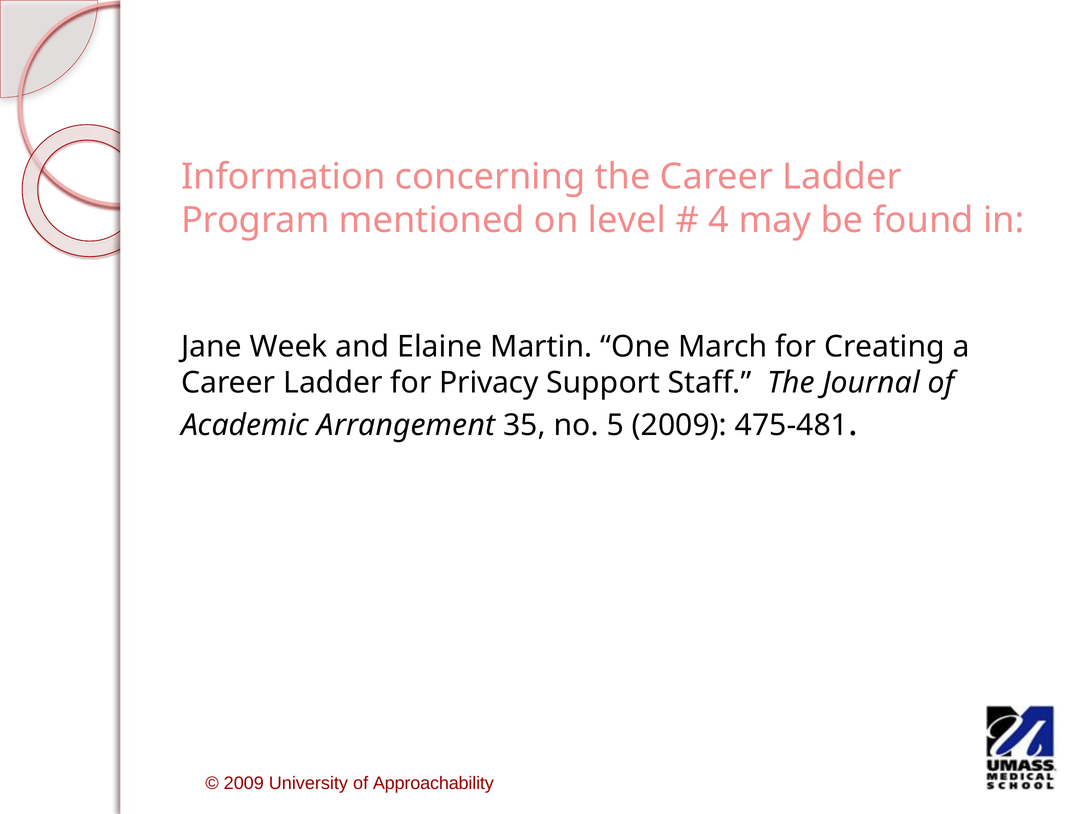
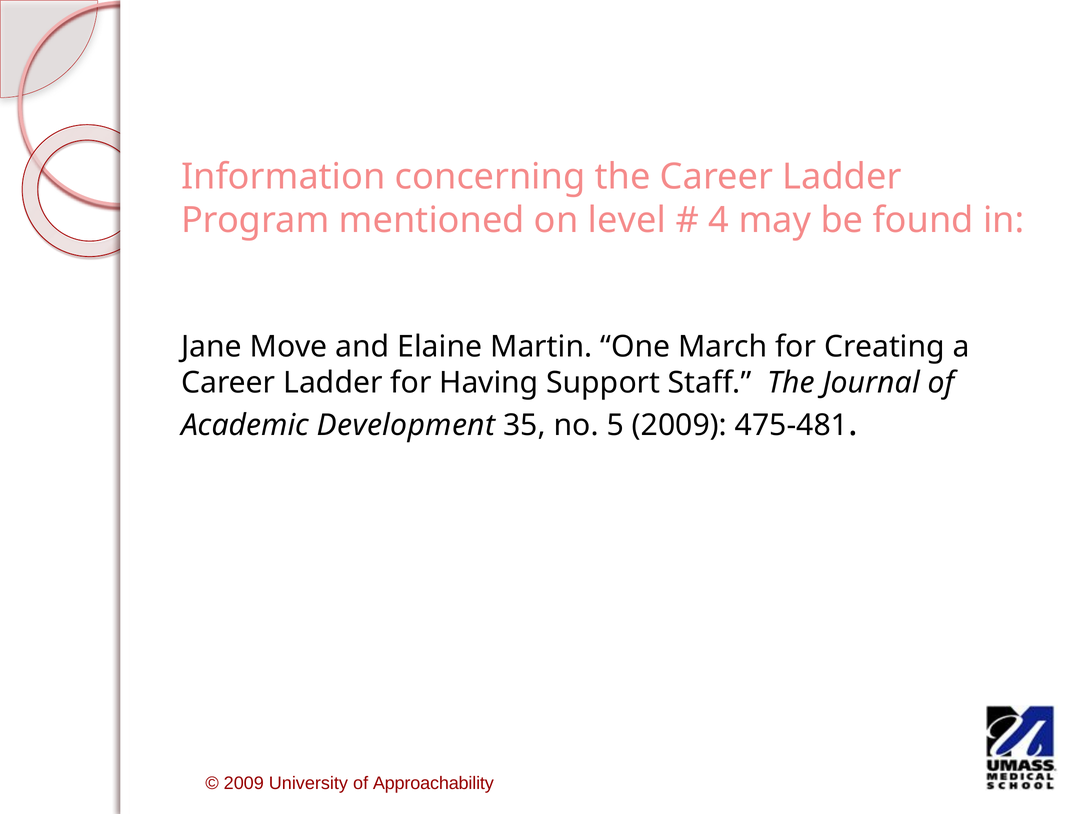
Week: Week -> Move (289, 347)
Privacy: Privacy -> Having (489, 383)
Arrangement: Arrangement -> Development (406, 425)
